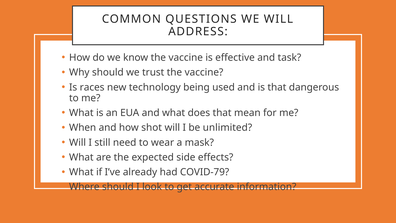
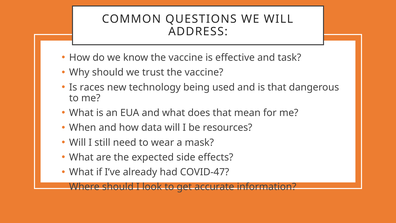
shot: shot -> data (152, 128)
unlimited: unlimited -> resources (227, 128)
COVID-79: COVID-79 -> COVID-47 (205, 172)
